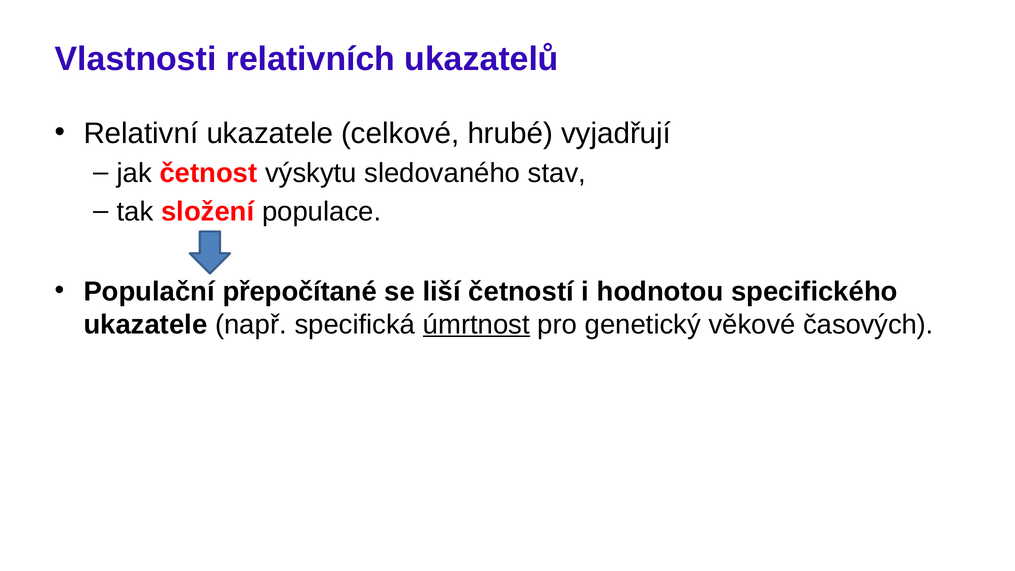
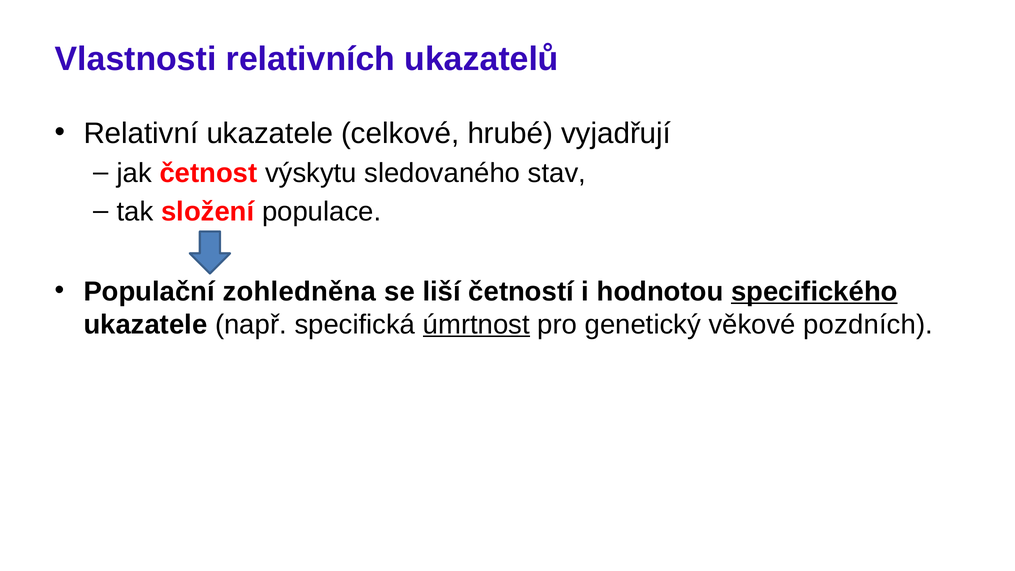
přepočítané: přepočítané -> zohledněna (300, 291)
specifického underline: none -> present (814, 291)
časových: časových -> pozdních (868, 324)
